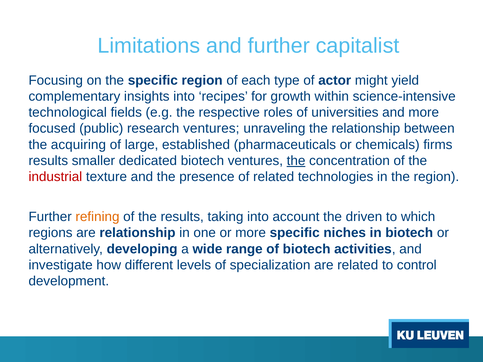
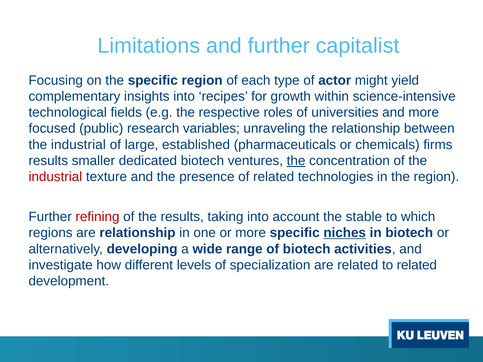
research ventures: ventures -> variables (211, 129)
acquiring: acquiring -> industrial (78, 145)
refining colour: orange -> red (97, 217)
driven: driven -> stable (364, 217)
niches underline: none -> present (345, 233)
to control: control -> related (417, 265)
